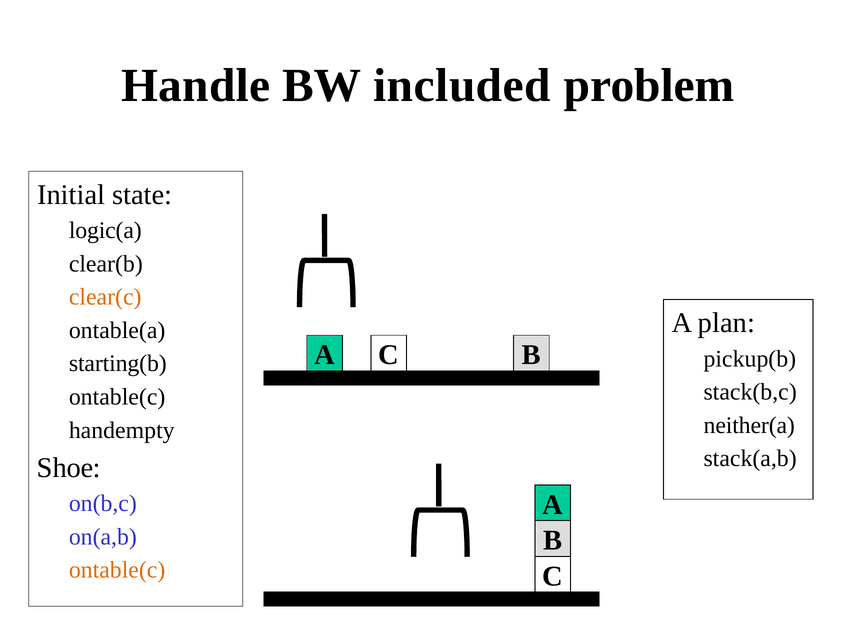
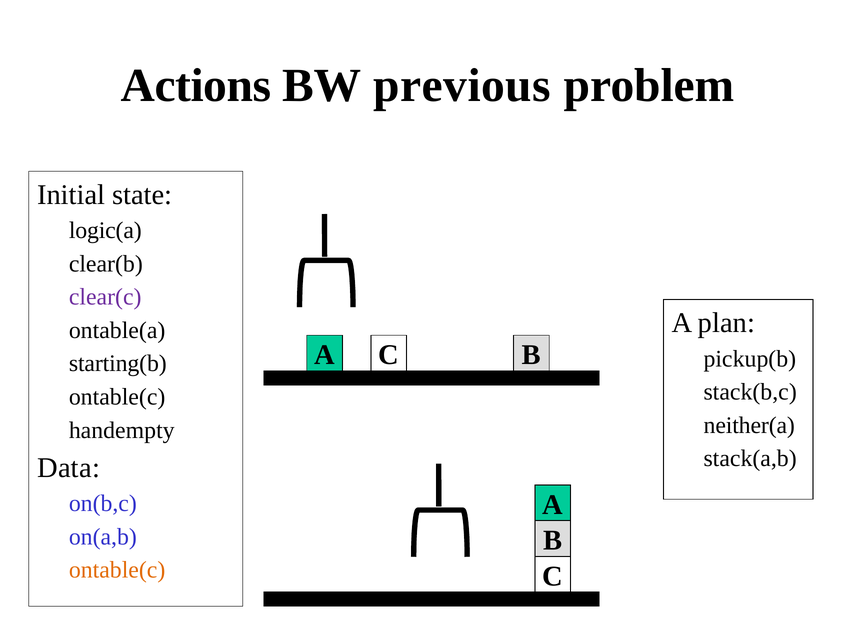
Handle: Handle -> Actions (196, 85)
included: included -> previous (462, 85)
clear(c colour: orange -> purple (105, 297)
Shoe: Shoe -> Data (69, 468)
